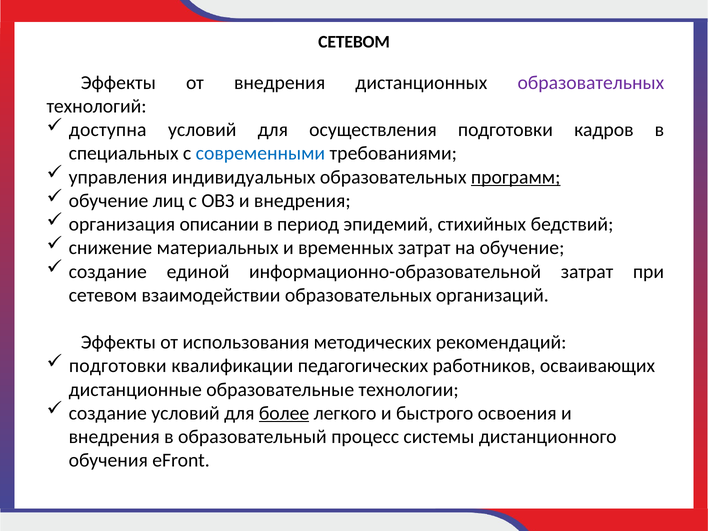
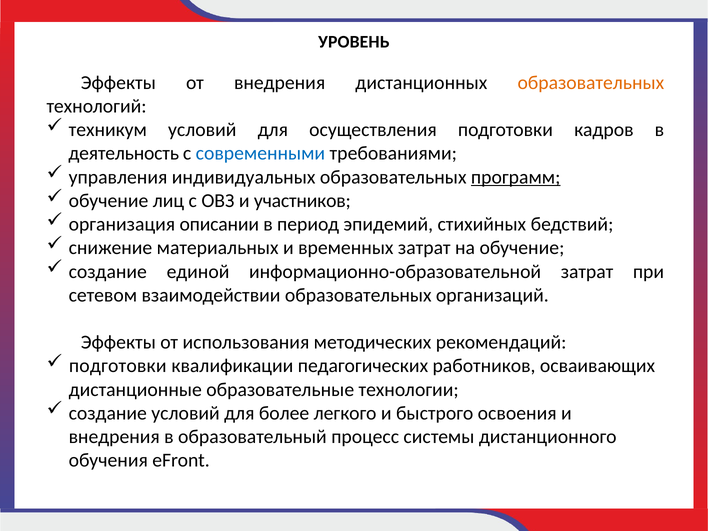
СЕТЕВОМ: СЕТЕВОМ -> УРОВЕНЬ (354, 42)
образовательных colour: purple -> orange (591, 83)
доступна: доступна -> техникум (108, 130)
специальных: специальных -> деятельность (124, 153)
ОВЗ и внедрения: внедрения -> участников (302, 201)
более underline: present -> none (284, 413)
